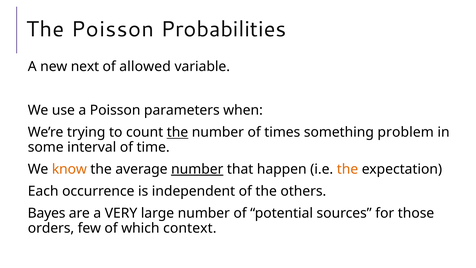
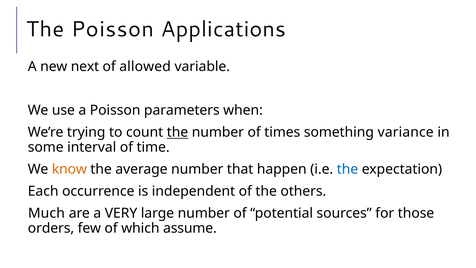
Probabilities: Probabilities -> Applications (223, 29)
problem: problem -> variance (406, 132)
number underline: present -> none (197, 169)
the colour: orange -> blue (347, 169)
Bayes: Bayes -> Much (46, 213)
context: context -> assume (190, 228)
